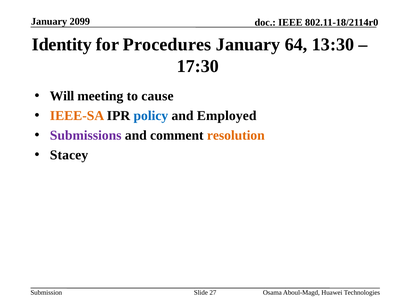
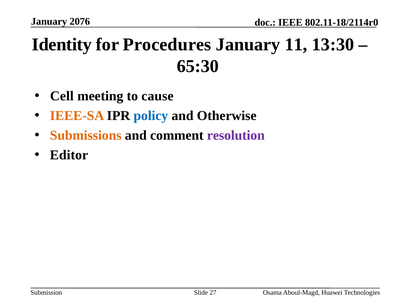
2099: 2099 -> 2076 (80, 22)
64: 64 -> 11 (296, 45)
17:30: 17:30 -> 65:30 (198, 66)
Will: Will -> Cell (62, 96)
Employed: Employed -> Otherwise (227, 116)
Submissions colour: purple -> orange (86, 135)
resolution colour: orange -> purple (236, 135)
Stacey: Stacey -> Editor (69, 155)
